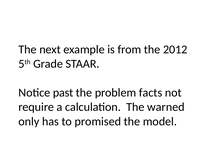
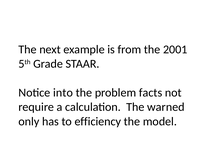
2012: 2012 -> 2001 (175, 50)
past: past -> into (63, 93)
promised: promised -> efficiency (98, 122)
